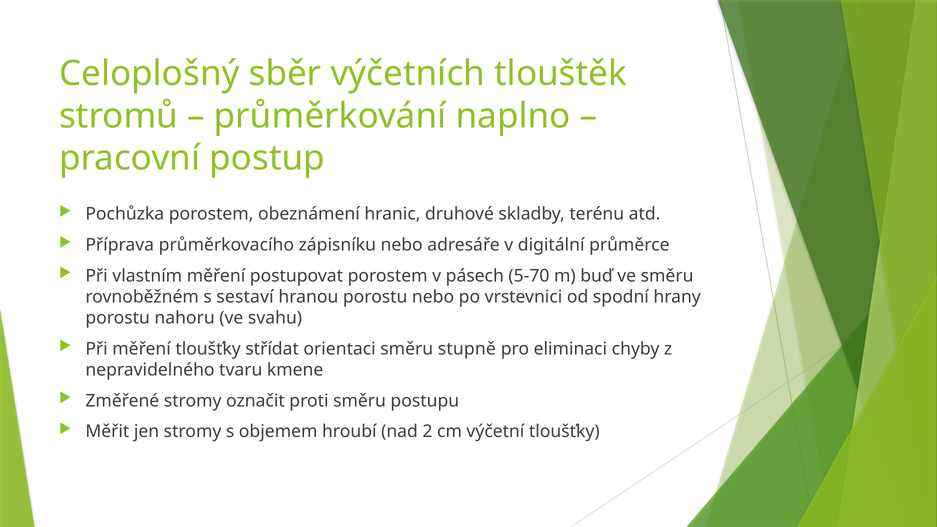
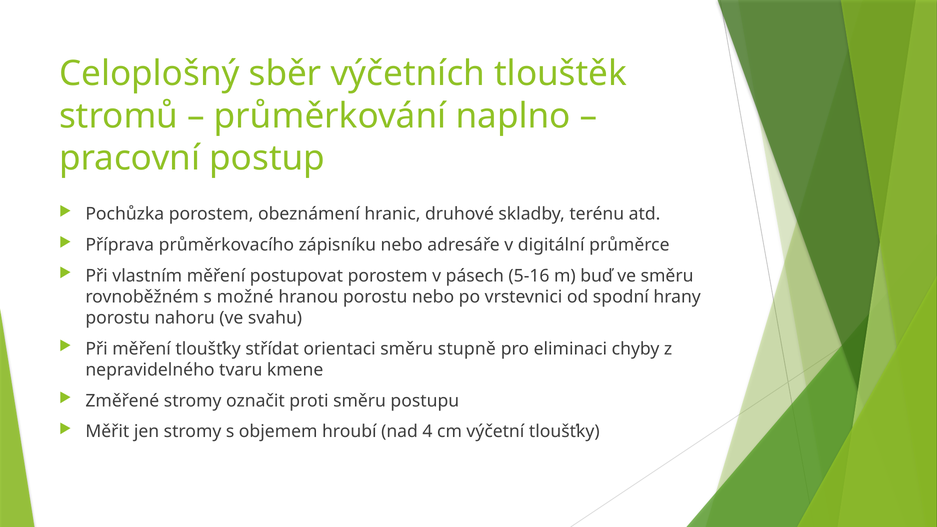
5-70: 5-70 -> 5-16 (529, 276)
sestaví: sestaví -> možné (245, 297)
2: 2 -> 4 (427, 432)
